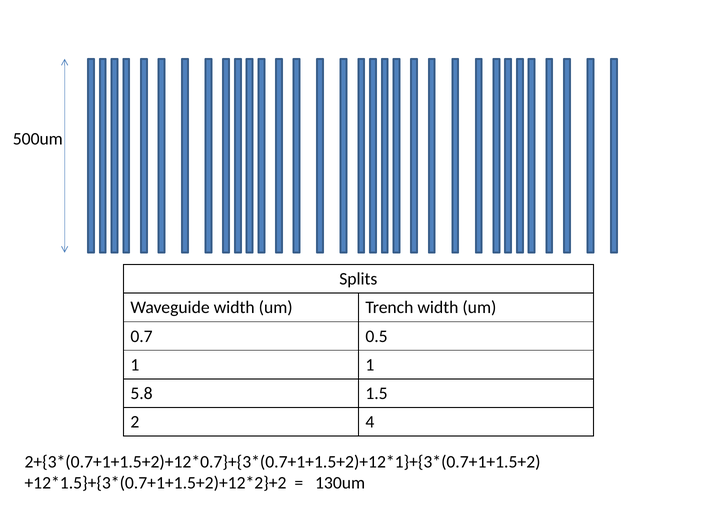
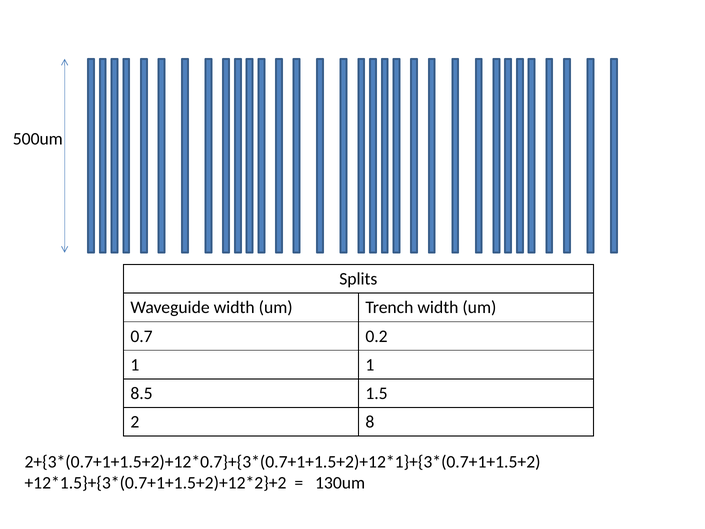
0.5: 0.5 -> 0.2 (377, 336)
5.8: 5.8 -> 8.5 (142, 393)
4: 4 -> 8 (370, 422)
